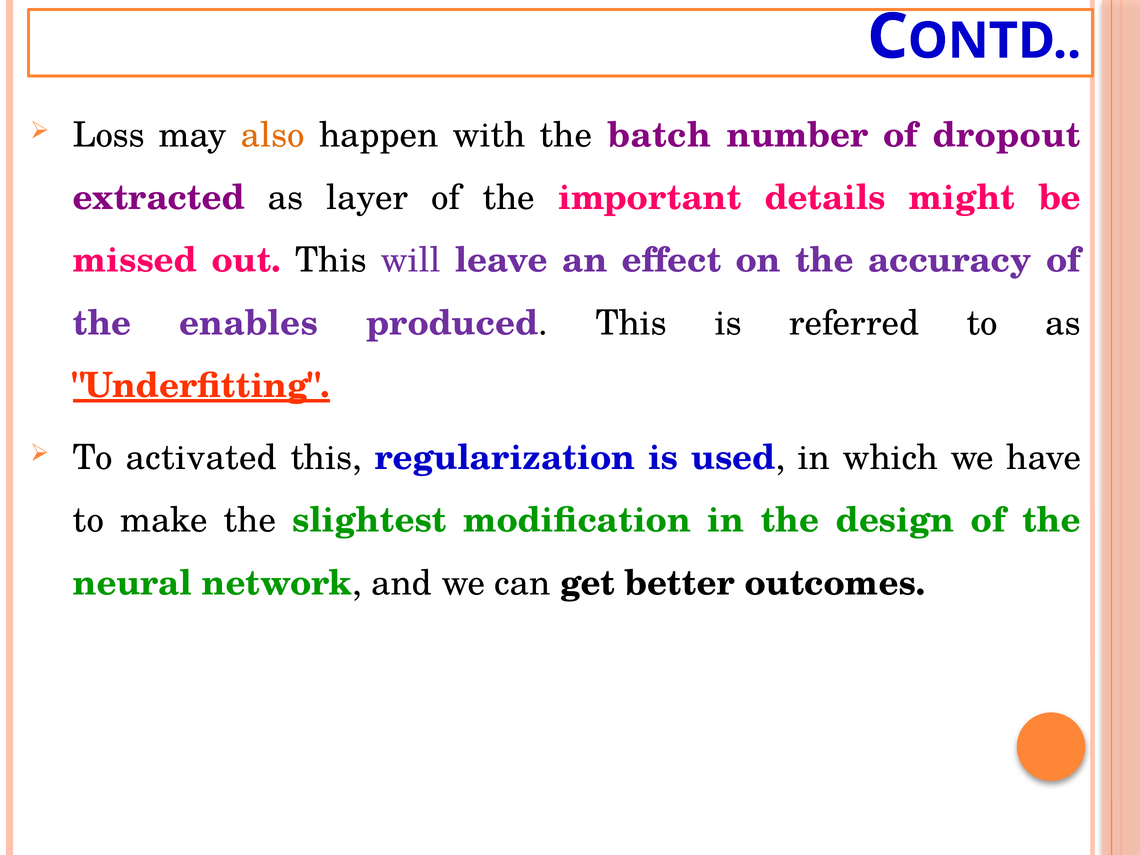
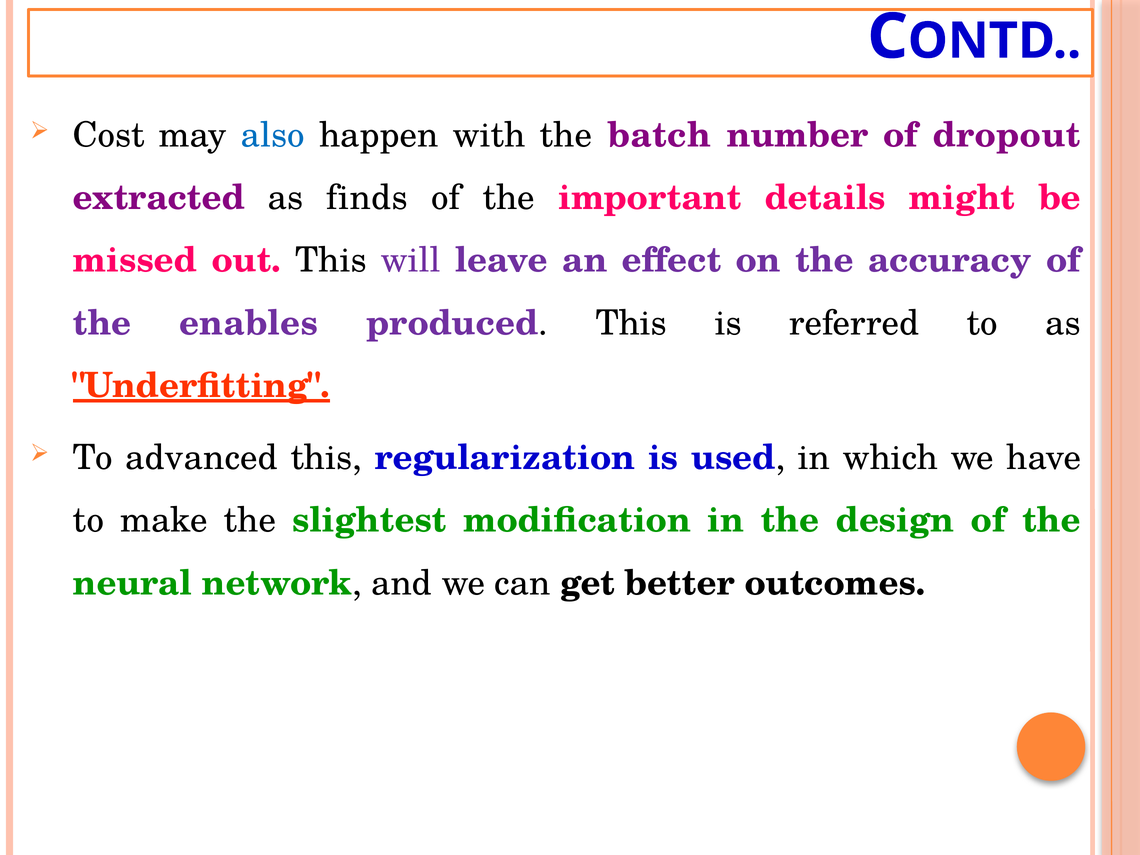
Loss: Loss -> Cost (109, 135)
also colour: orange -> blue (273, 135)
layer: layer -> finds (367, 198)
activated: activated -> advanced (201, 458)
